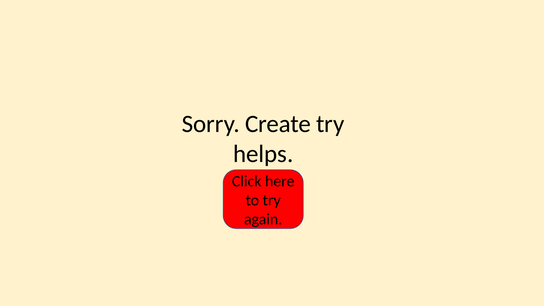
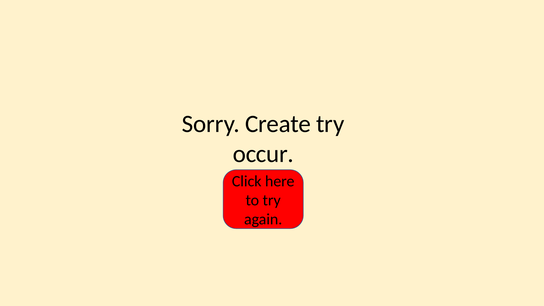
helps: helps -> occur (263, 154)
